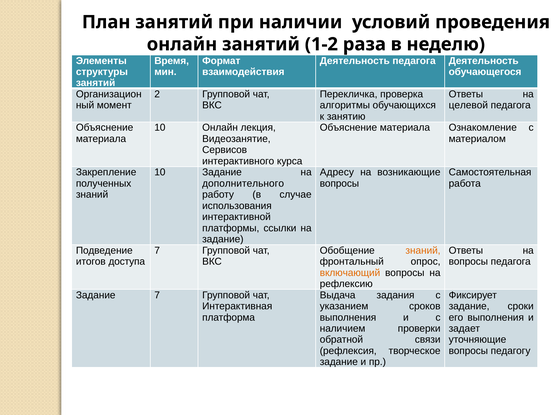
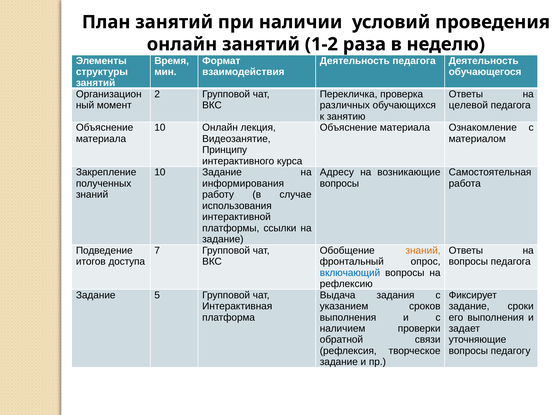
алгоритмы: алгоритмы -> различных (345, 105)
Сервисов: Сервисов -> Принципу (225, 150)
дополнительного: дополнительного -> информирования (243, 183)
включающий colour: orange -> blue (350, 273)
Задание 7: 7 -> 5 (157, 295)
